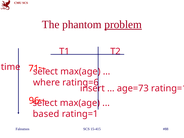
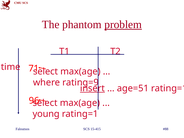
rating=6: rating=6 -> rating=9 (81, 83)
insert underline: none -> present (92, 88)
age=73: age=73 -> age=51 (133, 88)
based: based -> young (46, 114)
